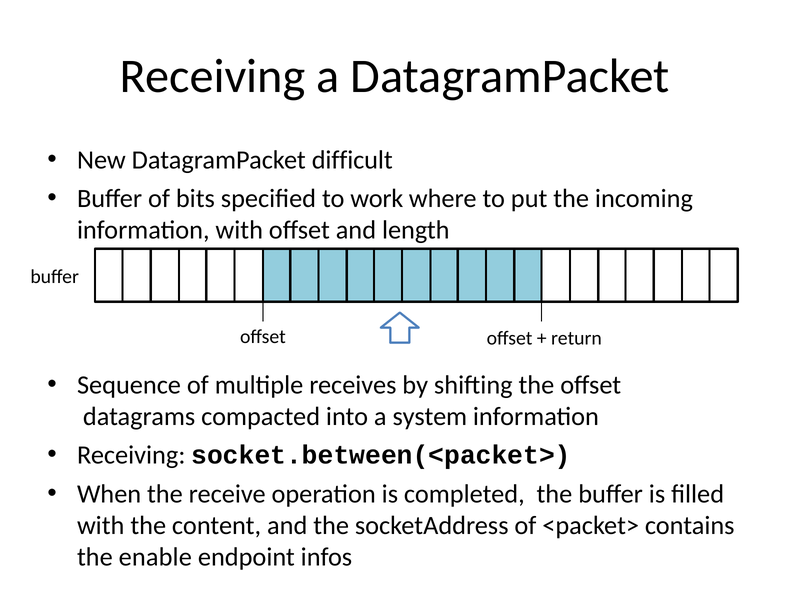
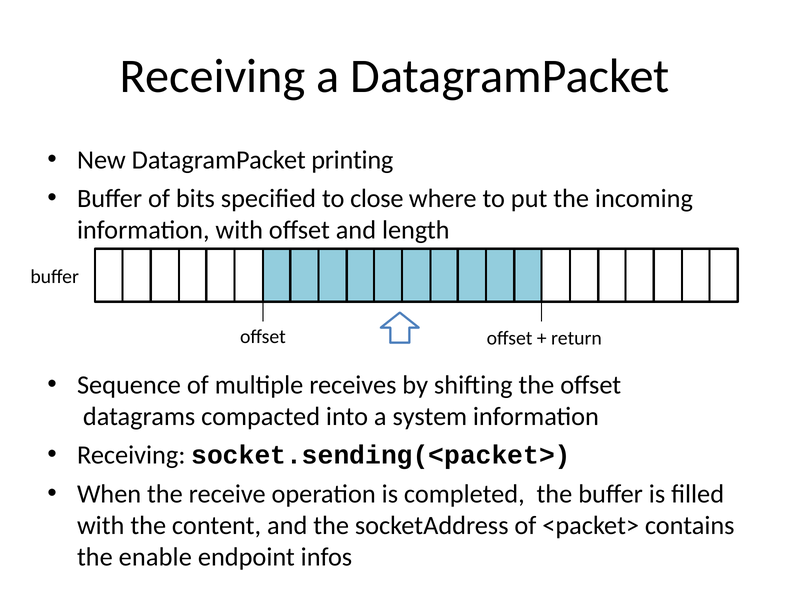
difficult: difficult -> printing (352, 160)
work: work -> close (377, 198)
socket.between(<packet>: socket.between(<packet> -> socket.sending(<packet> (381, 455)
